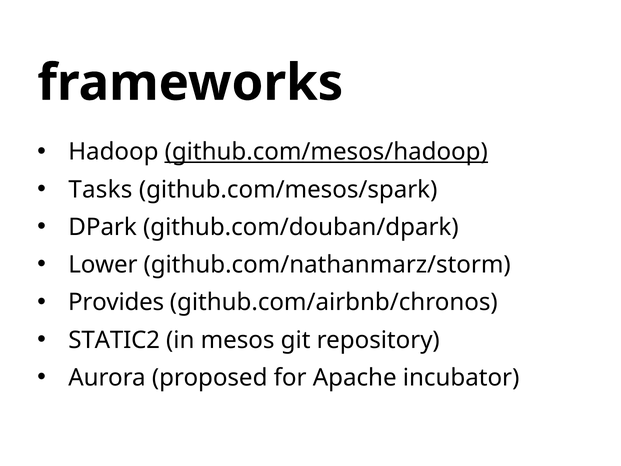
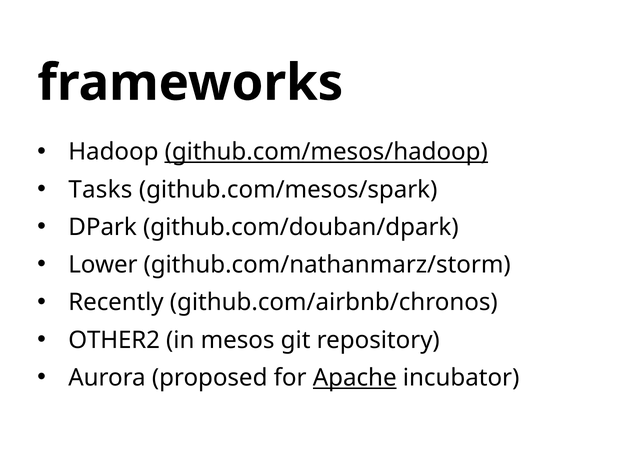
Provides: Provides -> Recently (116, 302)
STATIC2: STATIC2 -> OTHER2 (114, 340)
Apache underline: none -> present (355, 378)
